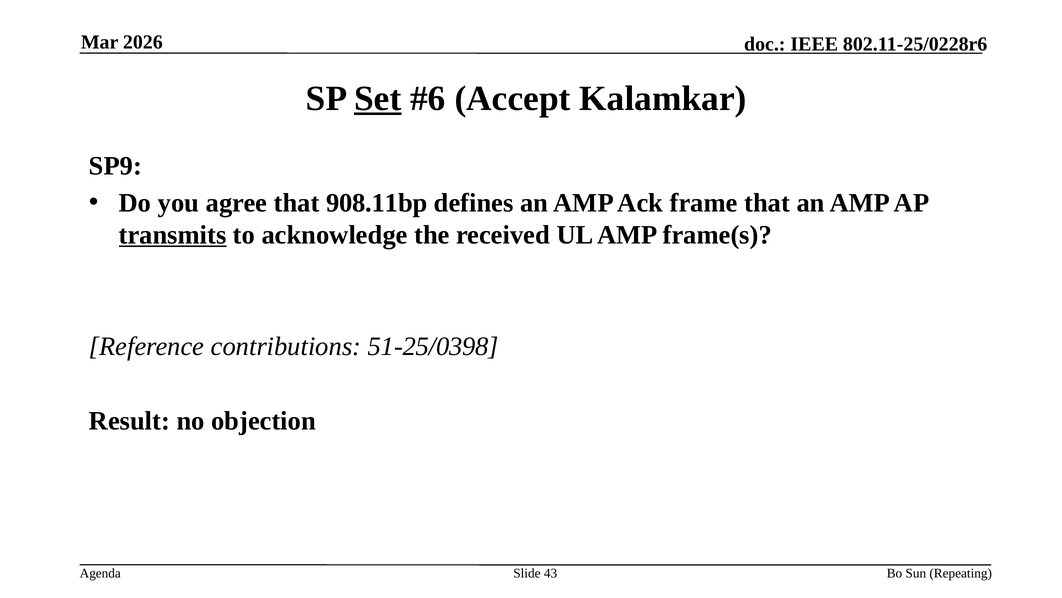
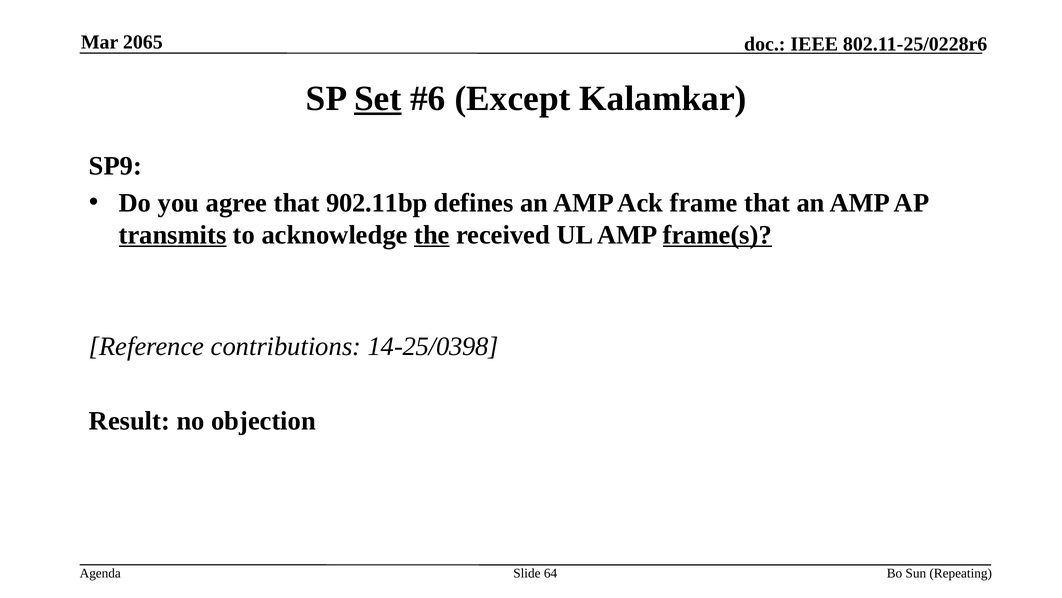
2026: 2026 -> 2065 (143, 42)
Accept: Accept -> Except (513, 98)
908.11bp: 908.11bp -> 902.11bp (377, 203)
the underline: none -> present (432, 235)
frame(s underline: none -> present (717, 235)
51-25/0398: 51-25/0398 -> 14-25/0398 (433, 346)
43: 43 -> 64 (551, 573)
